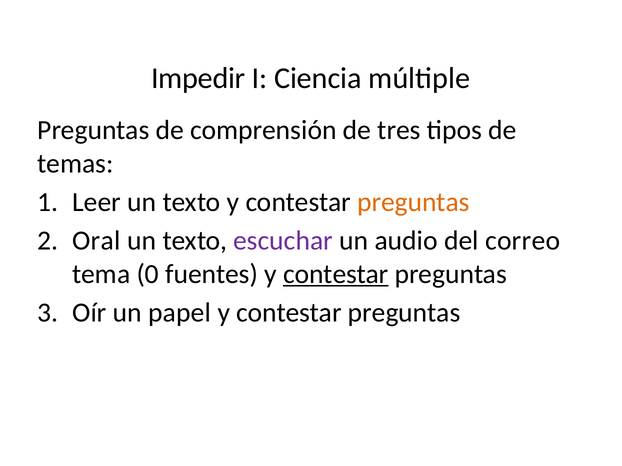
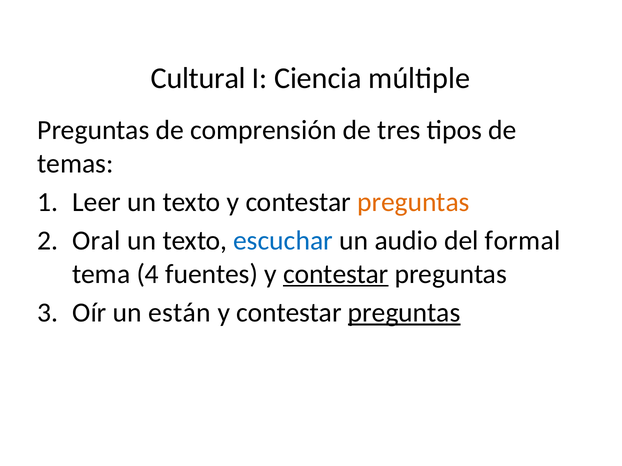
Impedir: Impedir -> Cultural (198, 78)
escuchar colour: purple -> blue (283, 241)
correo: correo -> formal (523, 241)
0: 0 -> 4 (148, 274)
papel: papel -> están (180, 313)
preguntas underline: none -> present (404, 313)
